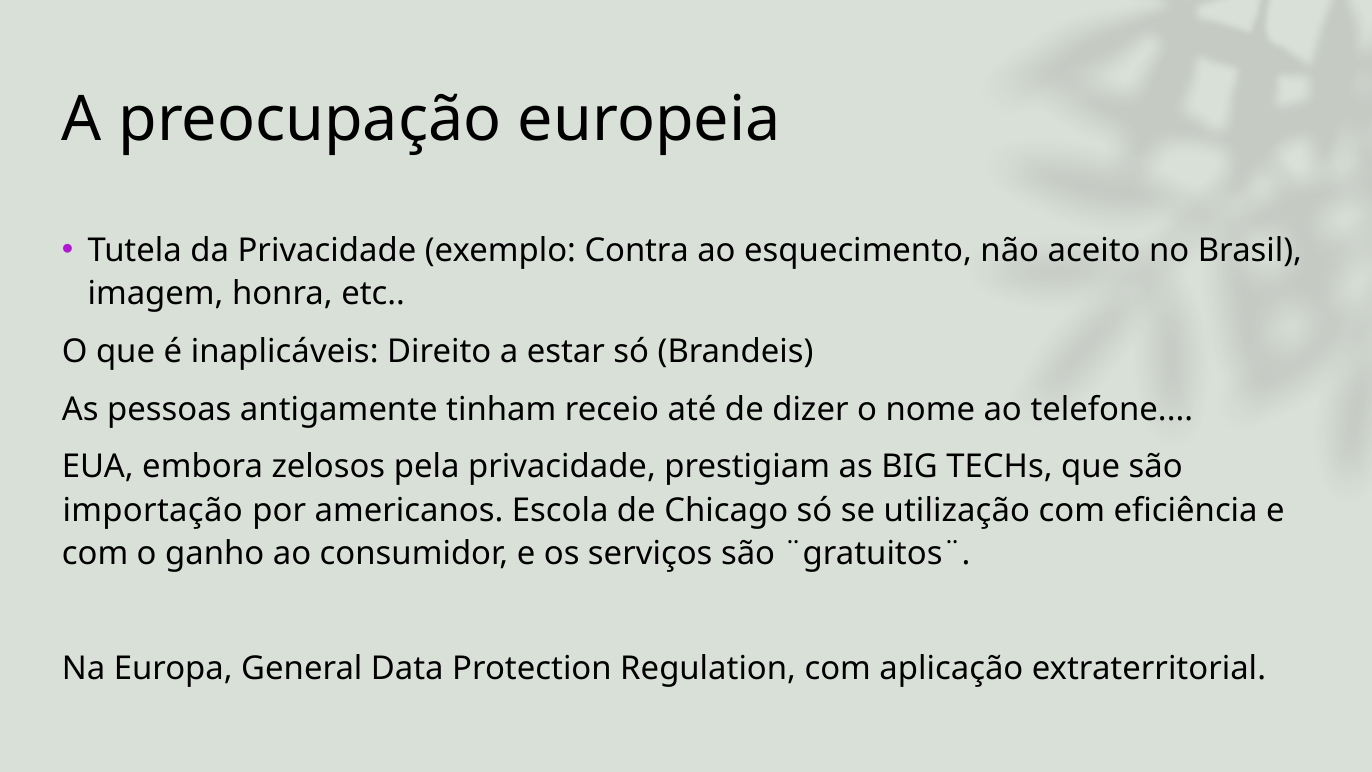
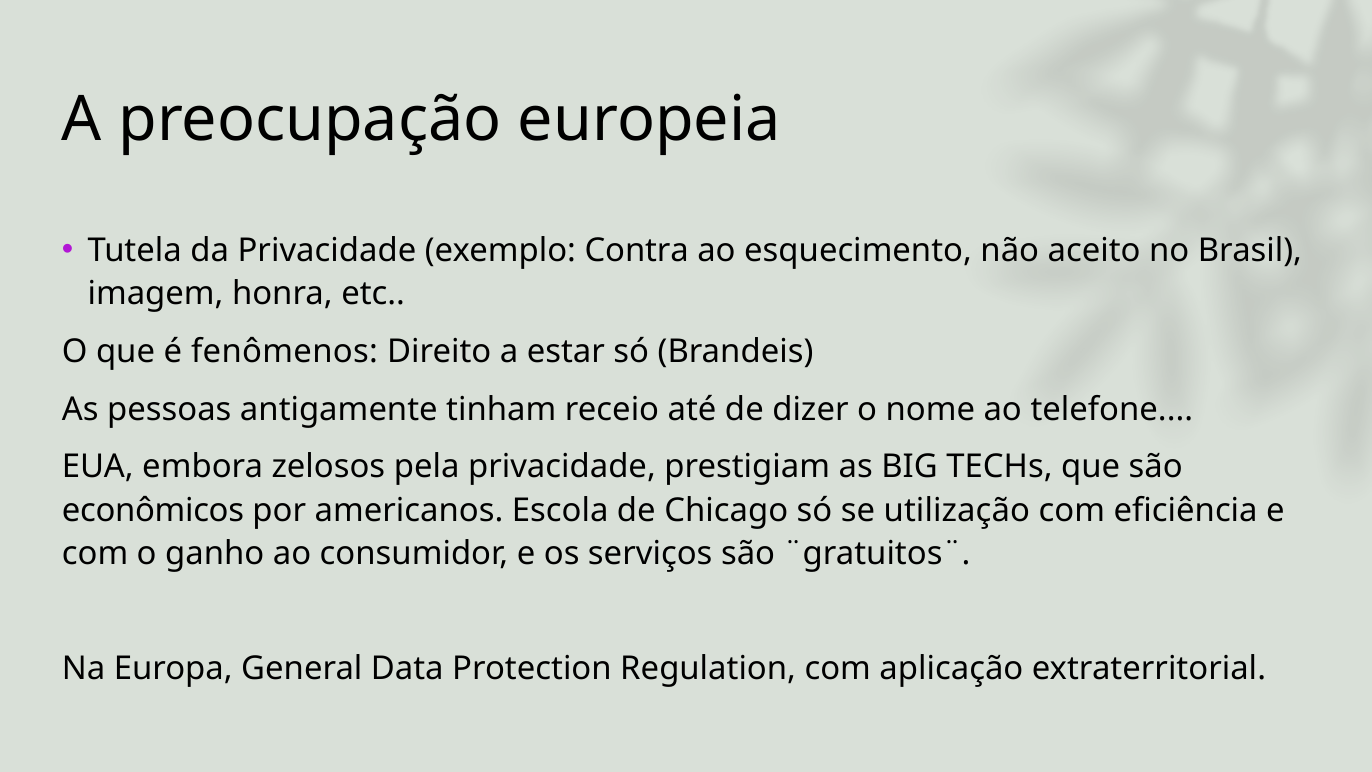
inaplicáveis: inaplicáveis -> fenômenos (285, 351)
importação: importação -> econômicos (153, 510)
